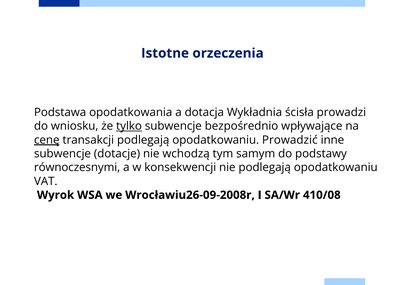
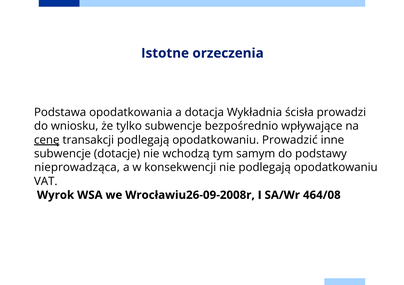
tylko underline: present -> none (129, 126)
równoczesnymi: równoczesnymi -> nieprowadząca (77, 168)
410/08: 410/08 -> 464/08 (322, 195)
